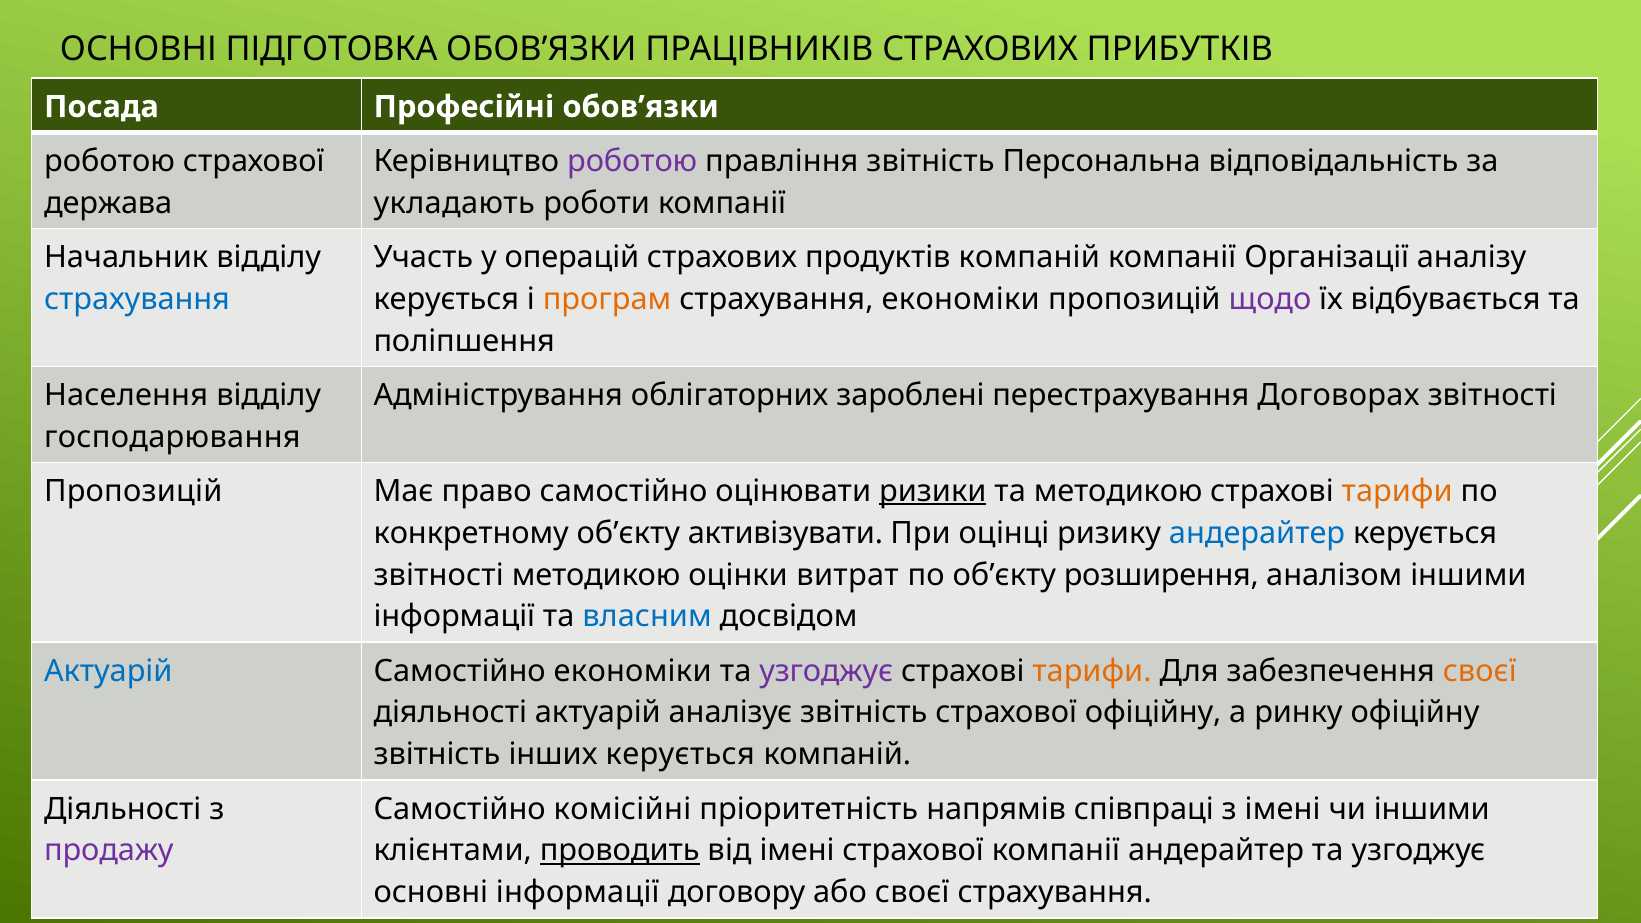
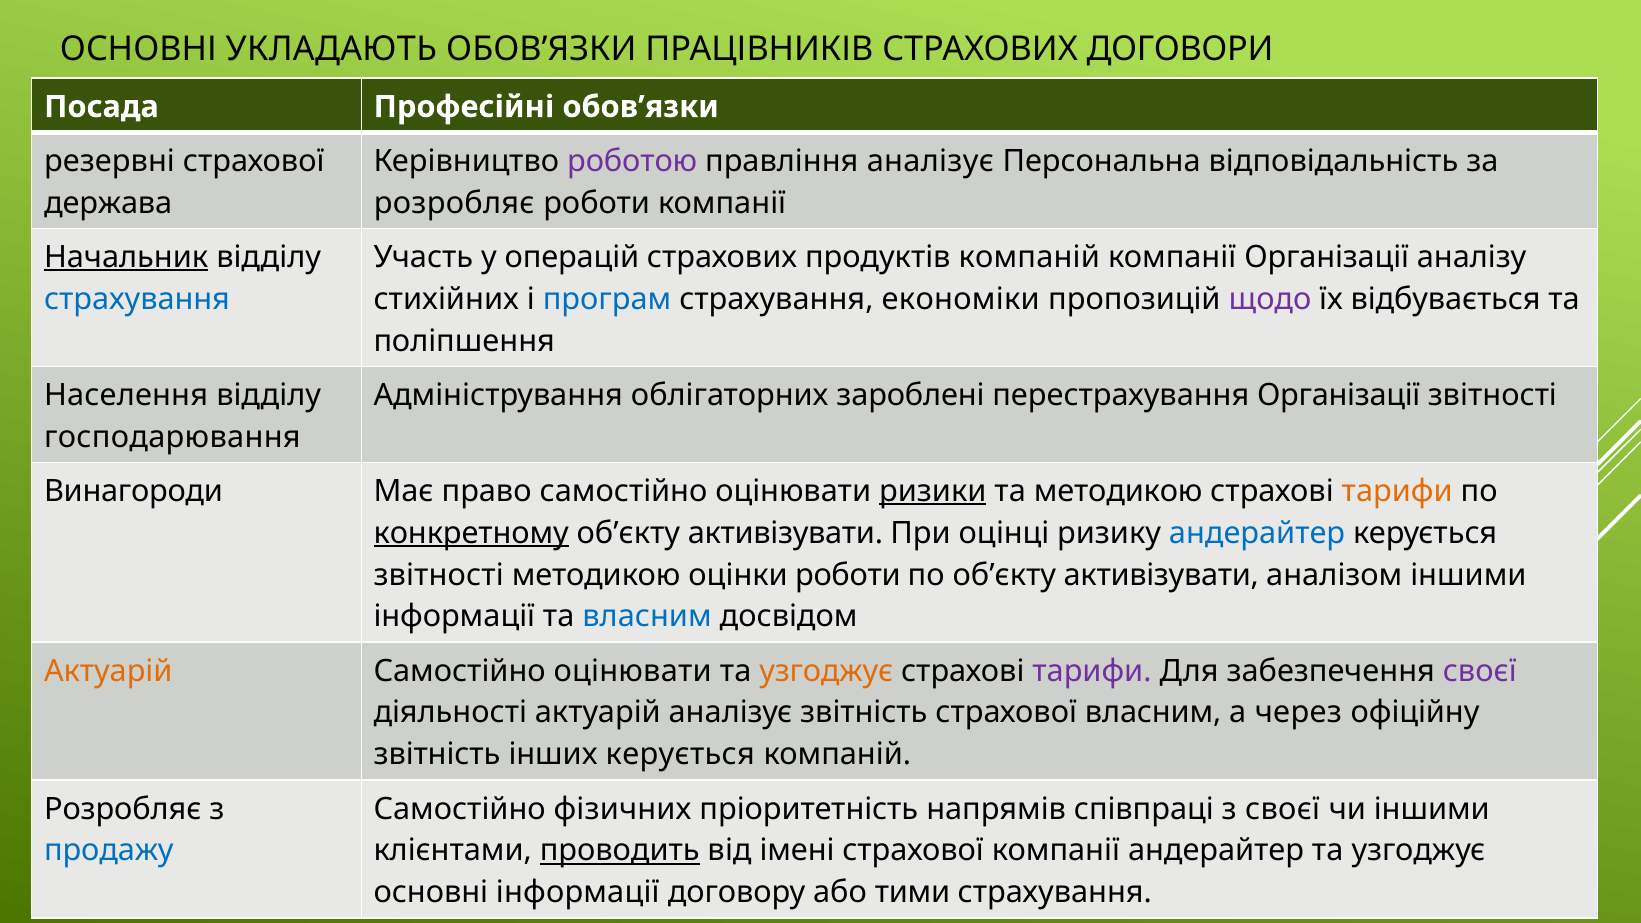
ПІДГОТОВКА: ПІДГОТОВКА -> УКЛАДАЮТЬ (331, 49)
ПРИБУТКІВ: ПРИБУТКІВ -> ДОГОВОРИ (1180, 49)
роботою: роботою -> резервні (109, 161)
правлiння звiтнiсть: звiтнiсть -> аналiзує (930, 161)
укладають: укладають -> розробляє (454, 203)
Начальник underline: none -> present (126, 257)
керується: керується -> стихійних (446, 299)
програм colour: orange -> blue (607, 299)
перестрахування Договорах: Договорах -> Організації (1339, 395)
Пропозицій: Пропозицій -> Винагороди (134, 491)
конкретному underline: none -> present (471, 533)
оцiнки витрат: витрат -> роботи (848, 575)
по об’єкту розширення: розширення -> активізувати (1161, 575)
Актуарій colour: blue -> orange (108, 671)
економіки: економіки -> оцiнювати (633, 671)
узгоджує colour: purple -> orange (826, 671)
тарифи colour: orange -> purple (1092, 671)
своєї colour: orange -> purple (1480, 671)
страхової офiцiйну: офiцiйну -> власним (1153, 713)
ринку: ринку -> через (1298, 713)
Дiяльностi: Дiяльностi -> Розробляє (123, 809)
комісійні: комісійні -> фізичних (622, 809)
з iменi: iменi -> своєї (1283, 809)
продажу colour: purple -> blue (109, 851)
або своєї: своєї -> тими (913, 893)
